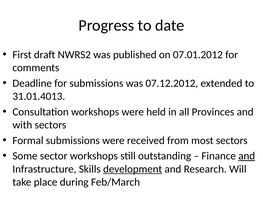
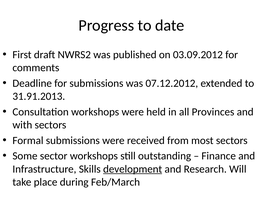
07.01.2012: 07.01.2012 -> 03.09.2012 (198, 55)
31.01.4013: 31.01.4013 -> 31.91.2013 (39, 96)
and underline: present -> none (247, 156)
